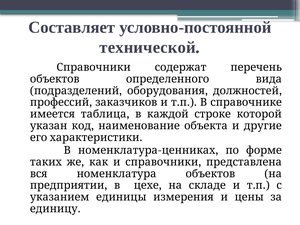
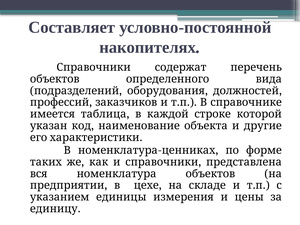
технической: технической -> накопителях (148, 47)
